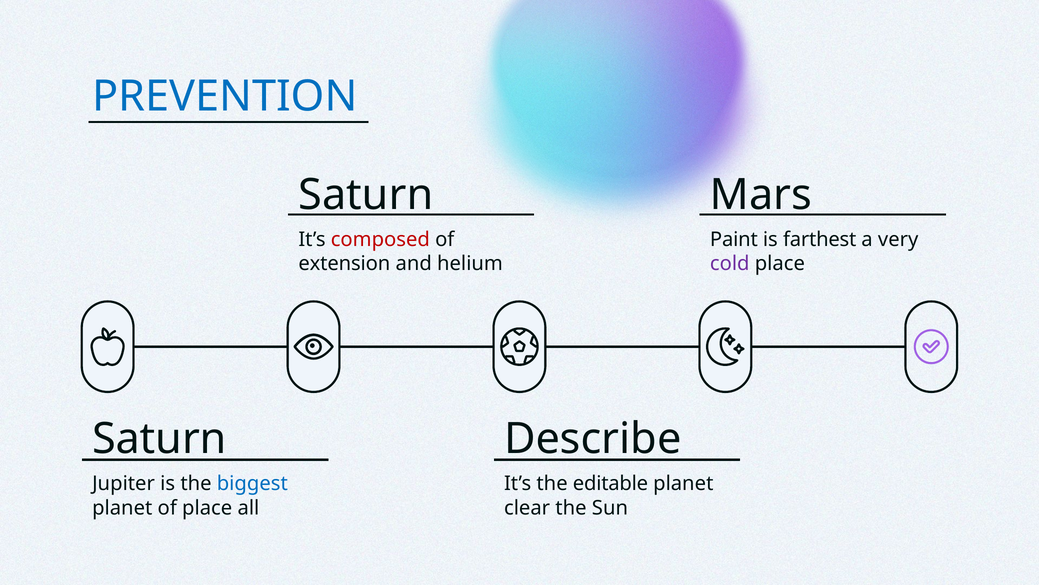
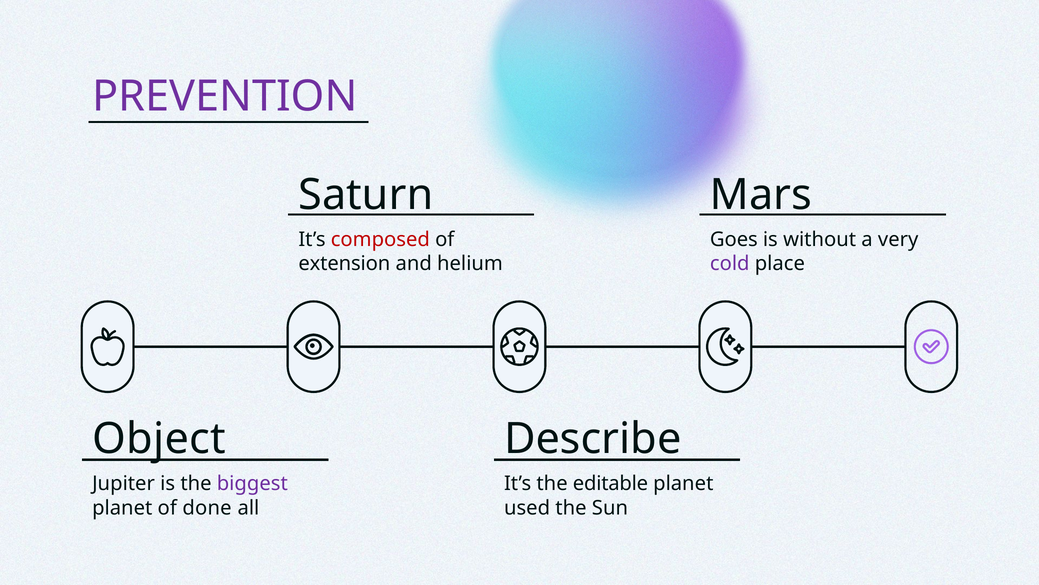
PREVENTION colour: blue -> purple (225, 96)
Paint: Paint -> Goes (734, 239)
farthest: farthest -> without (820, 239)
Saturn: Saturn -> Object (159, 439)
biggest colour: blue -> purple (252, 483)
of place: place -> done (207, 508)
clear: clear -> used (527, 508)
